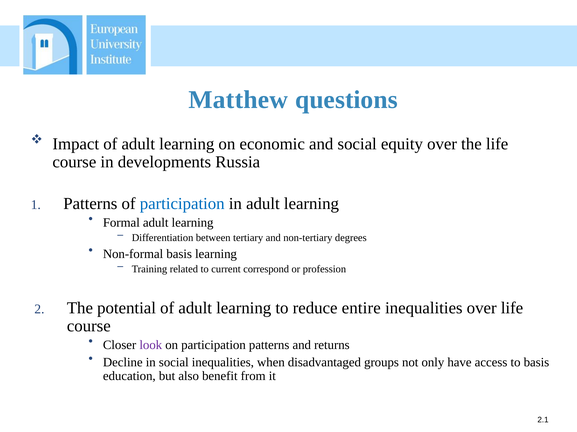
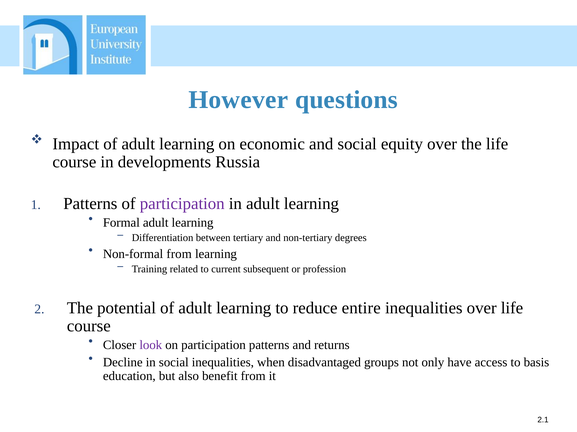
Matthew: Matthew -> However (238, 100)
participation colour: blue -> purple (182, 204)
Non-formal basis: basis -> from (179, 254)
correspond: correspond -> subsequent (266, 269)
